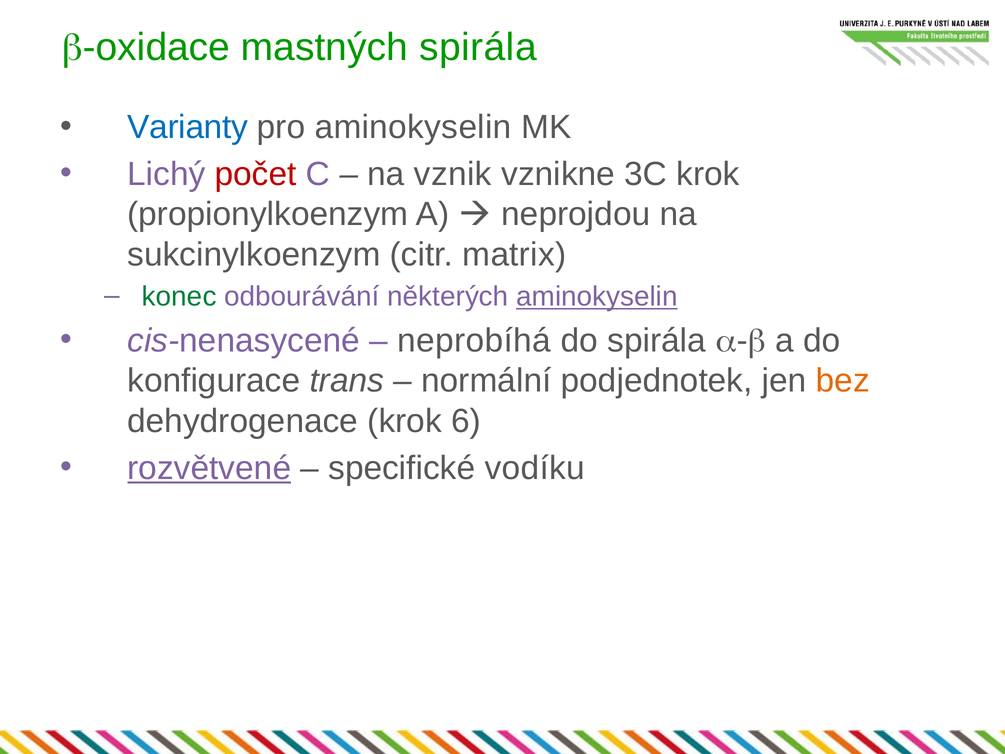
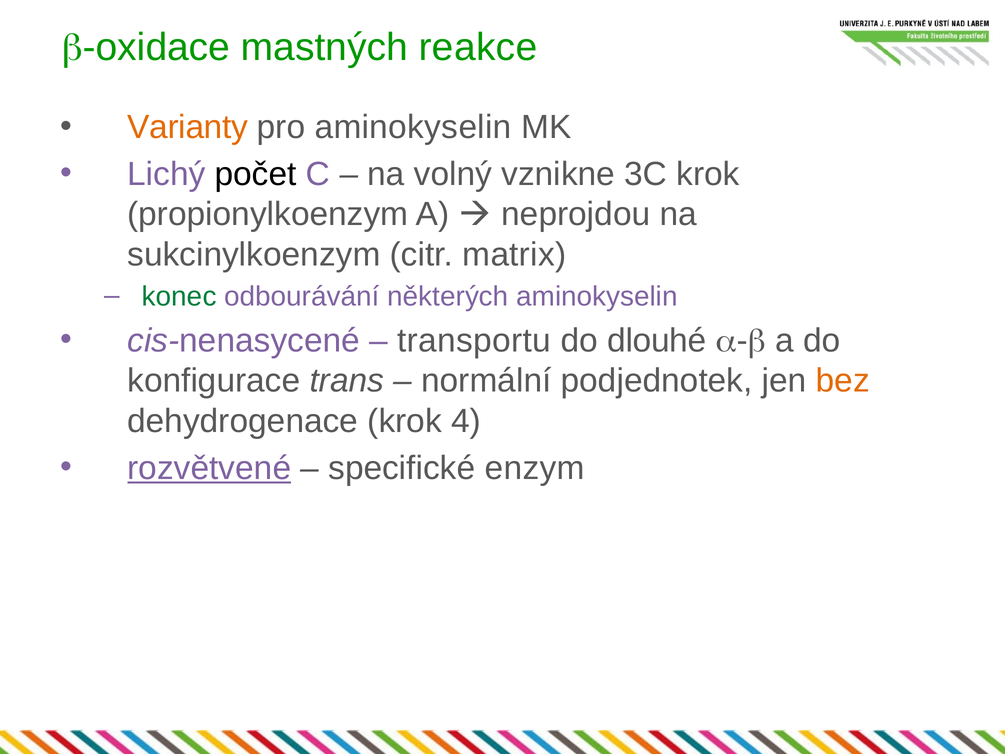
mastných spirála: spirála -> reakce (478, 47)
Varianty colour: blue -> orange (188, 127)
počet colour: red -> black (256, 174)
vznik: vznik -> volný (453, 174)
aminokyselin underline: present -> none (597, 297)
neprobíhá: neprobíhá -> transportu (474, 341)
do spirála: spirála -> dlouhé (657, 341)
6: 6 -> 4 (466, 421)
vodíku: vodíku -> enzym (535, 468)
